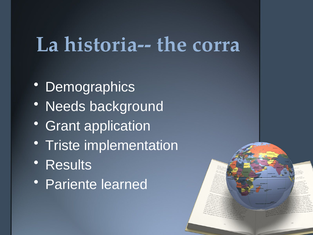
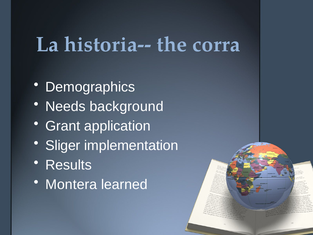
Triste: Triste -> Sliger (63, 145)
Pariente: Pariente -> Montera (71, 184)
